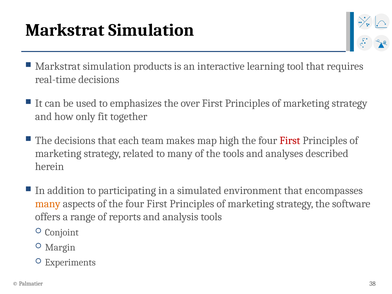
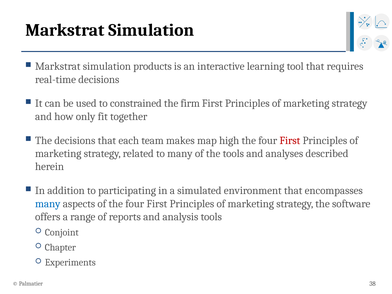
emphasizes: emphasizes -> constrained (136, 103)
over: over -> firm (190, 103)
many colour: orange -> blue (48, 204)
Margin: Margin -> Chapter (60, 247)
